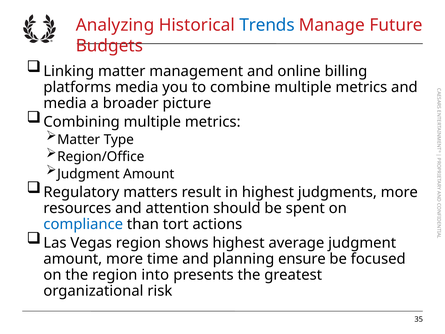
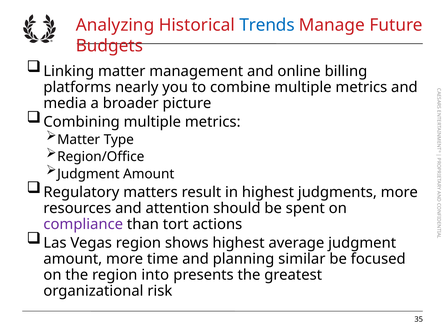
platforms media: media -> nearly (137, 87)
compliance colour: blue -> purple (83, 224)
ensure: ensure -> similar (302, 259)
